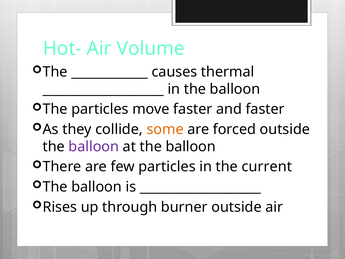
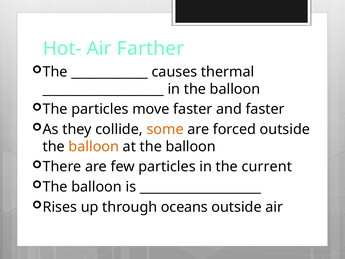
Volume: Volume -> Farther (151, 48)
balloon colour: purple -> orange (94, 146)
burner: burner -> oceans (184, 207)
